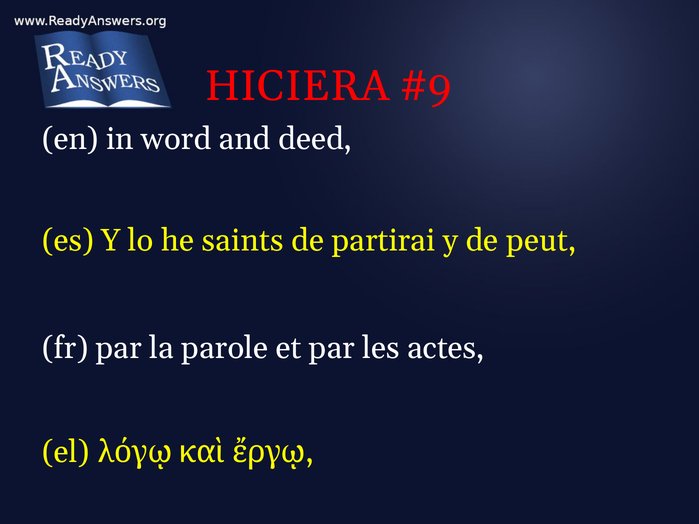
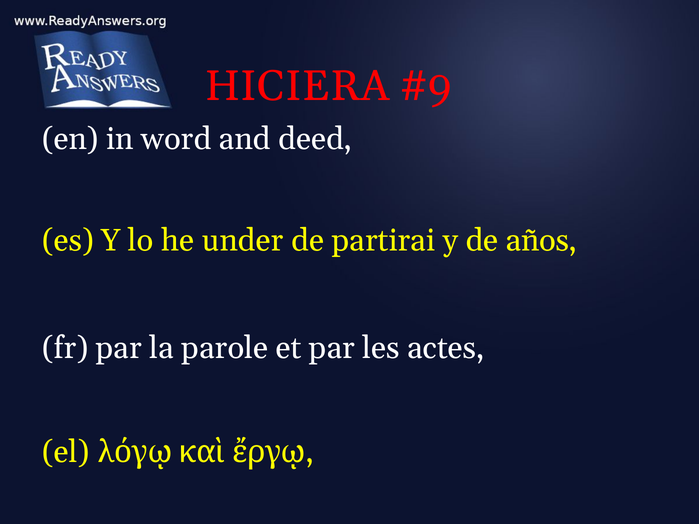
saints: saints -> under (243, 241)
peut: peut -> años (542, 241)
